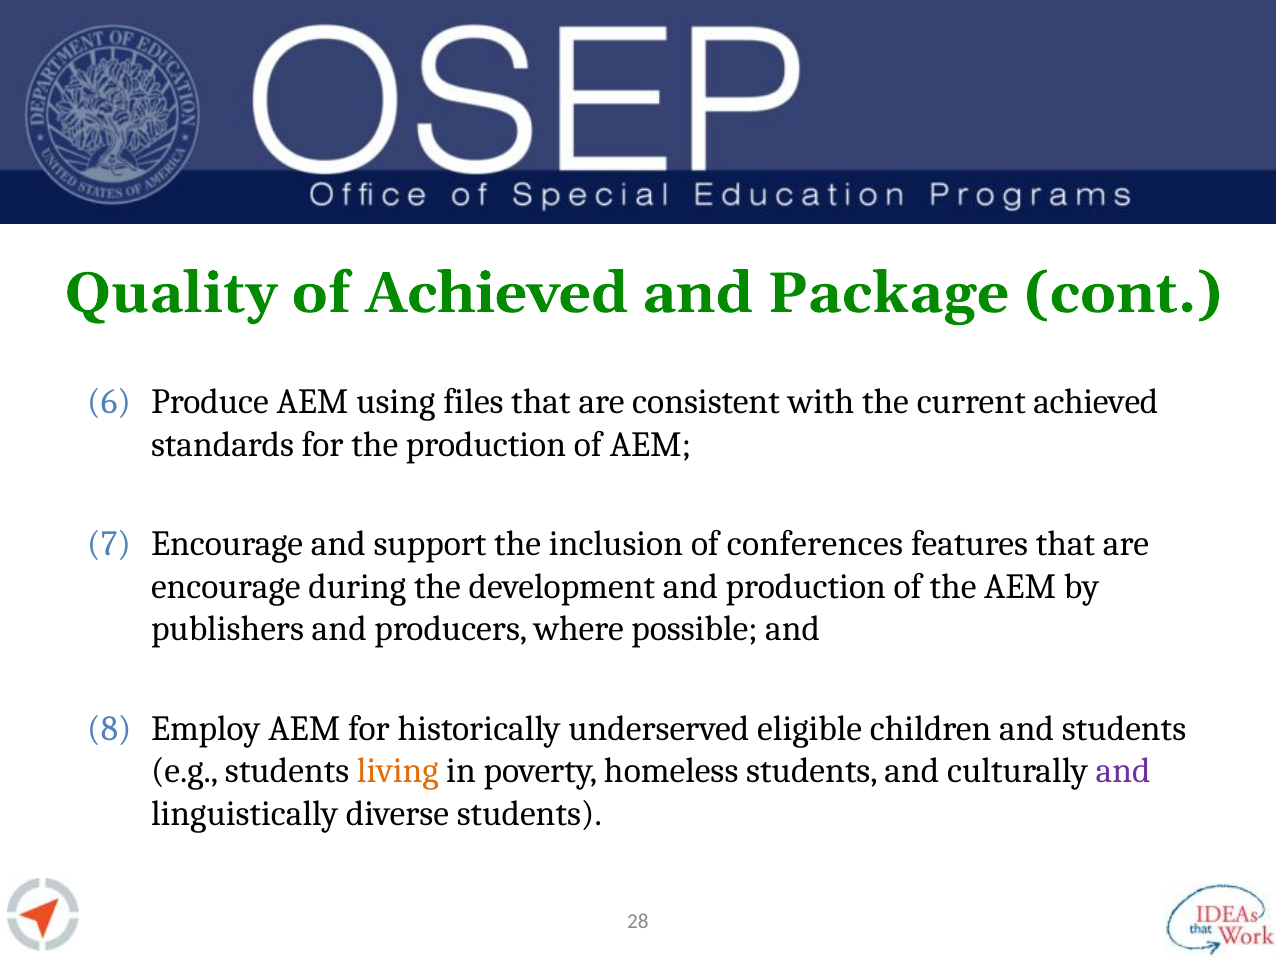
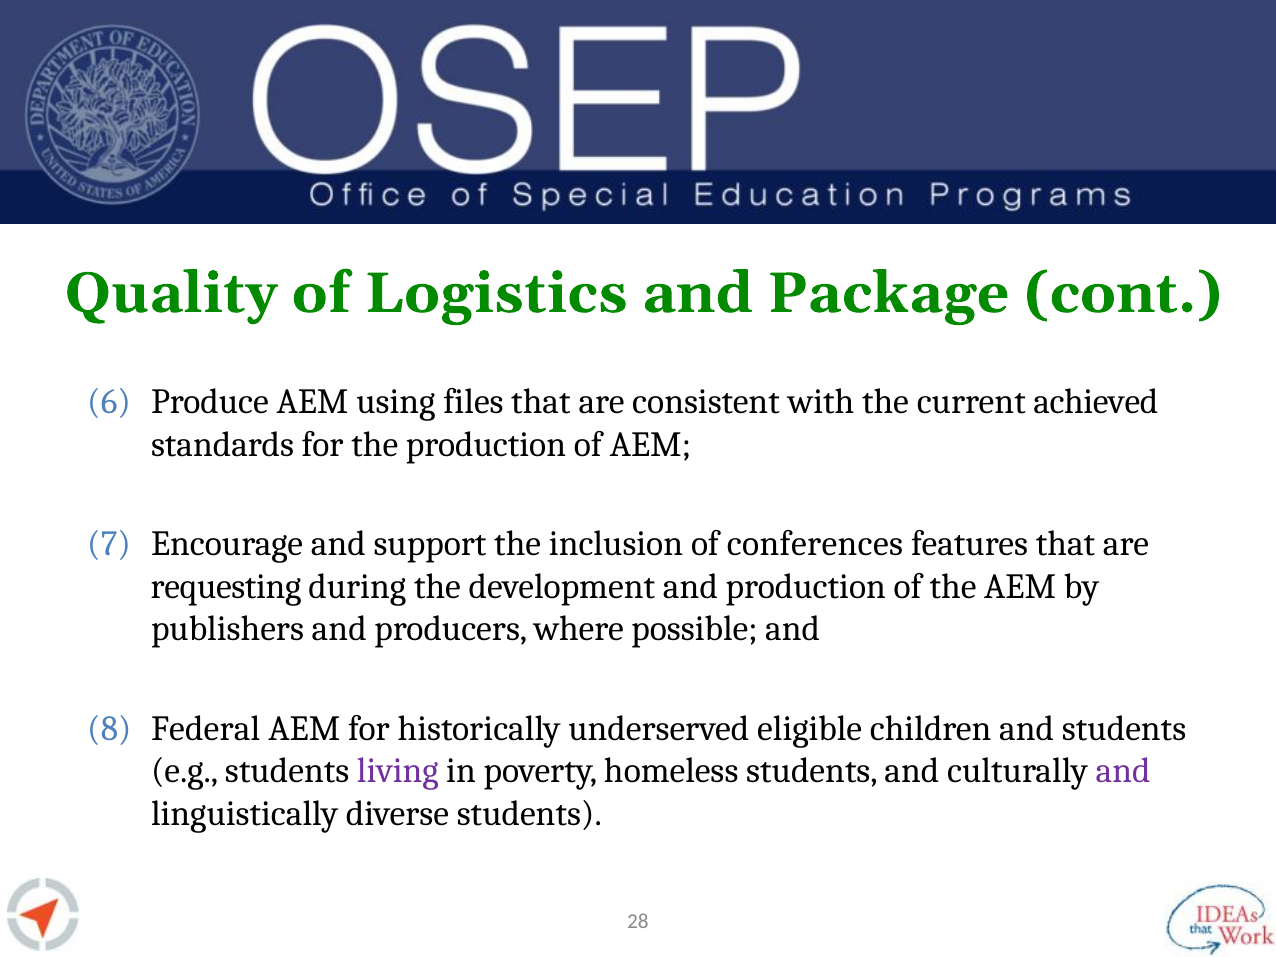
of Achieved: Achieved -> Logistics (496, 293)
encourage: encourage -> requesting (226, 587)
Employ: Employ -> Federal (206, 728)
living colour: orange -> purple (398, 771)
